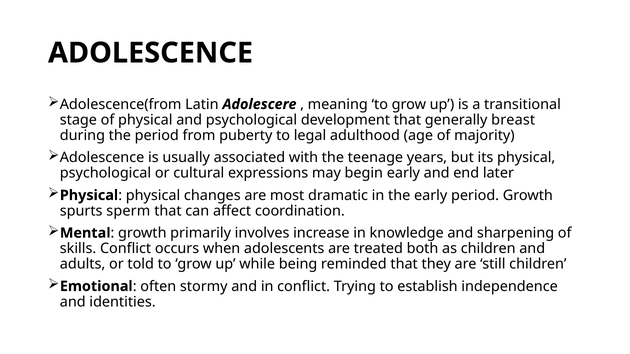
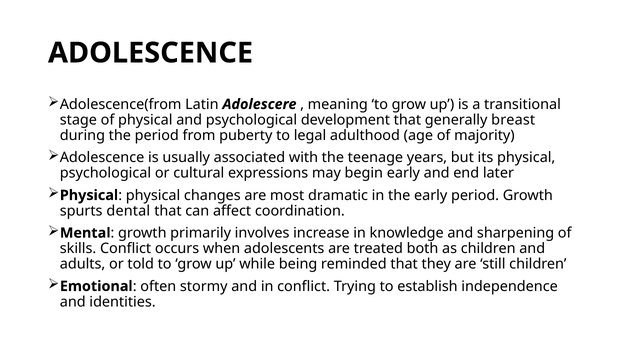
sperm: sperm -> dental (128, 211)
